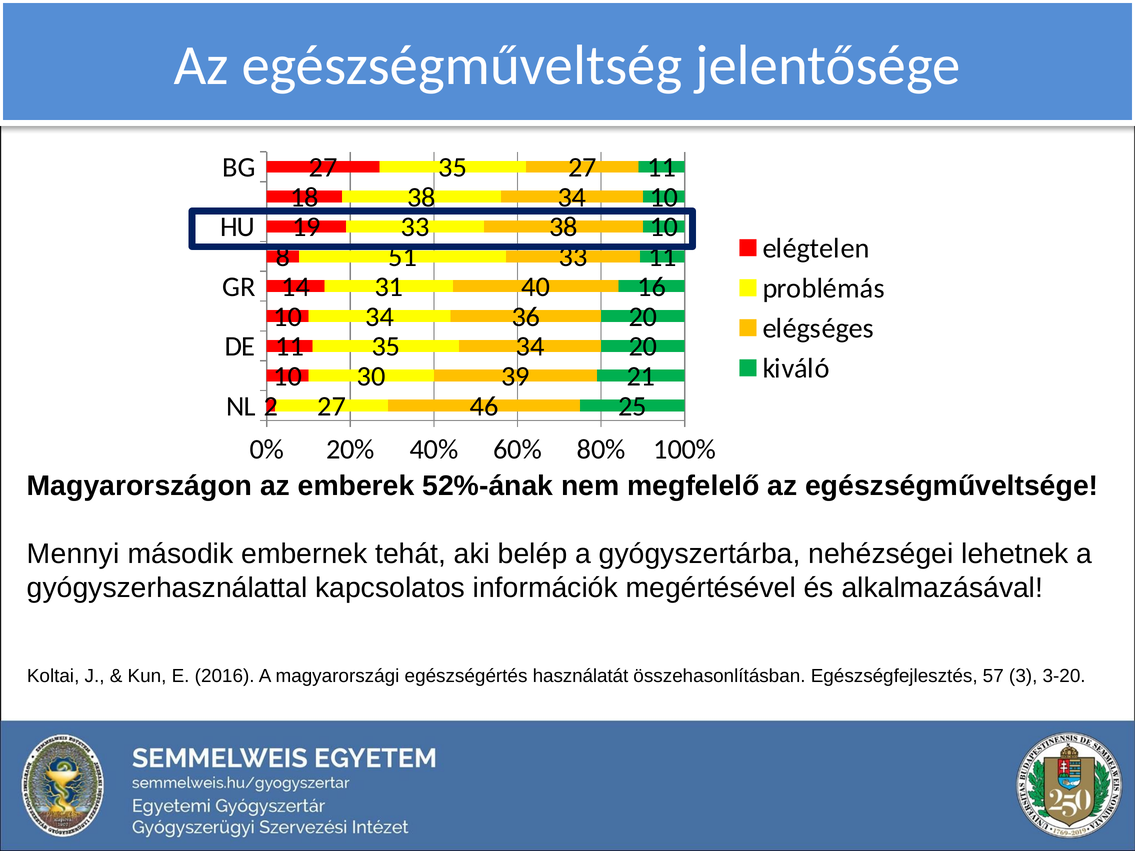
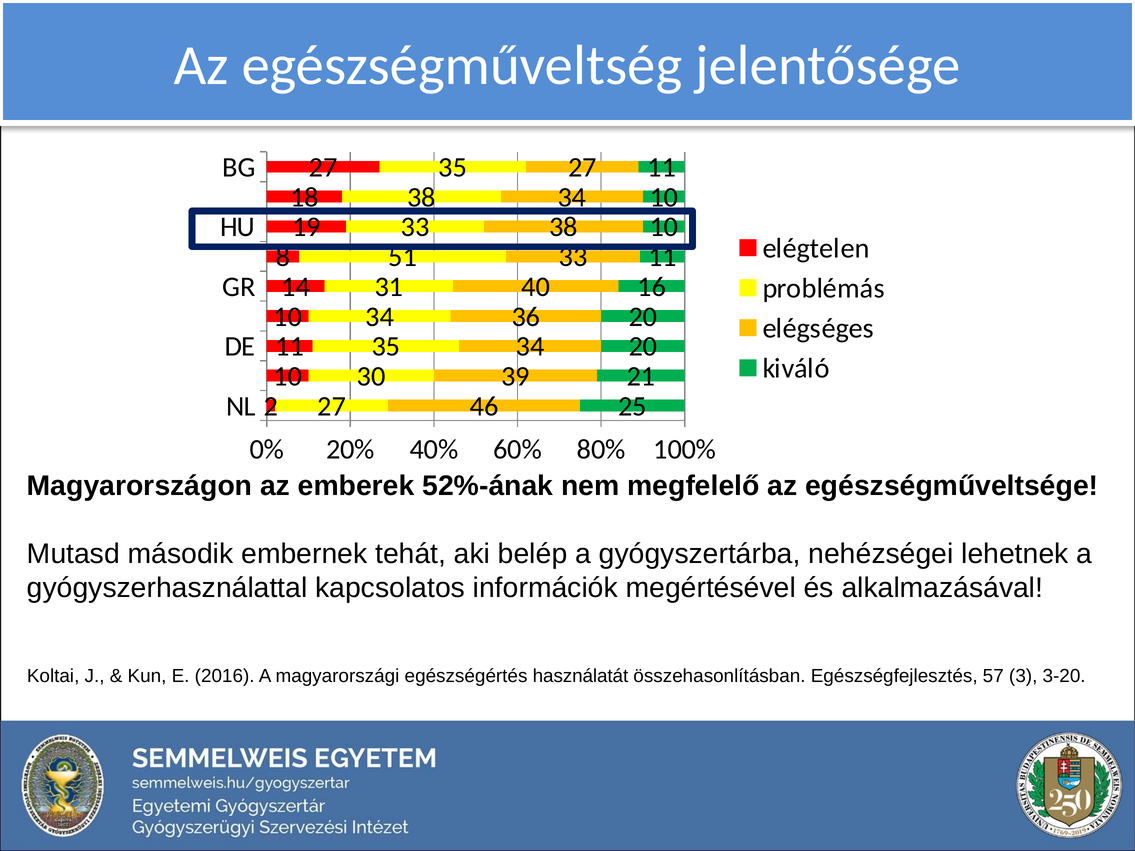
Mennyi: Mennyi -> Mutasd (73, 554)
